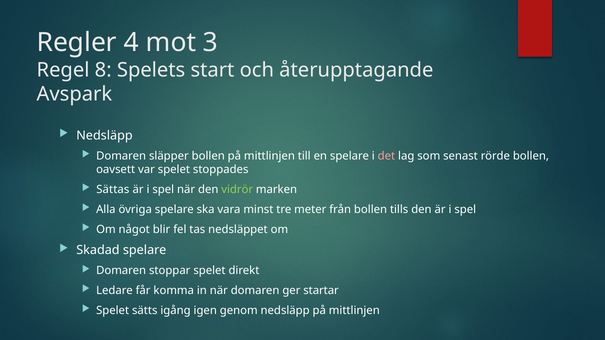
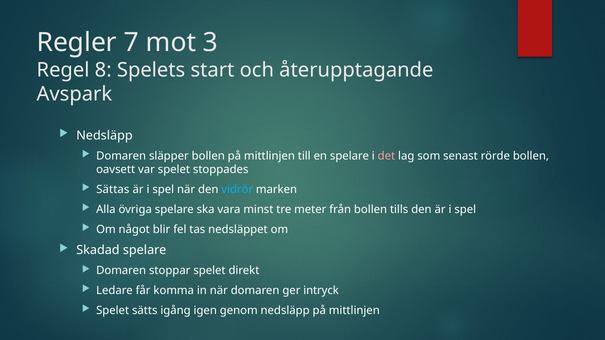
4: 4 -> 7 (131, 42)
vidrör colour: light green -> light blue (237, 190)
startar: startar -> intryck (321, 291)
